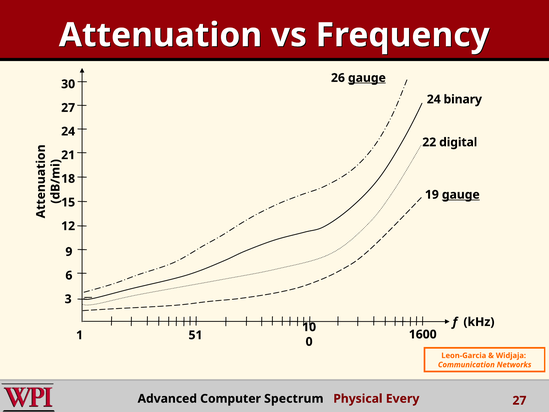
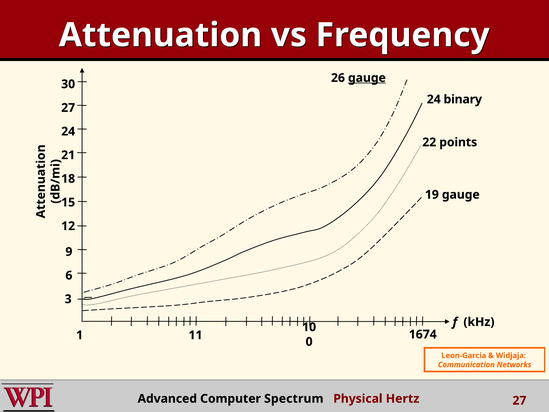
digital: digital -> points (458, 142)
gauge underline: present -> none (461, 195)
1600: 1600 -> 1674 (423, 334)
51: 51 -> 11 (195, 335)
Every: Every -> Hertz (403, 398)
